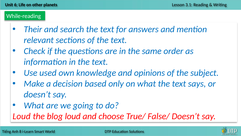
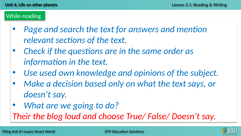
Their: Their -> Page (33, 29)
Loud: Loud -> Their (22, 116)
